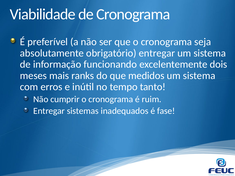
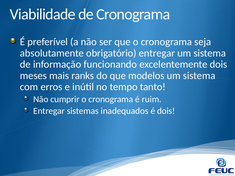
medidos: medidos -> modelos (146, 76)
é fase: fase -> dois (166, 111)
